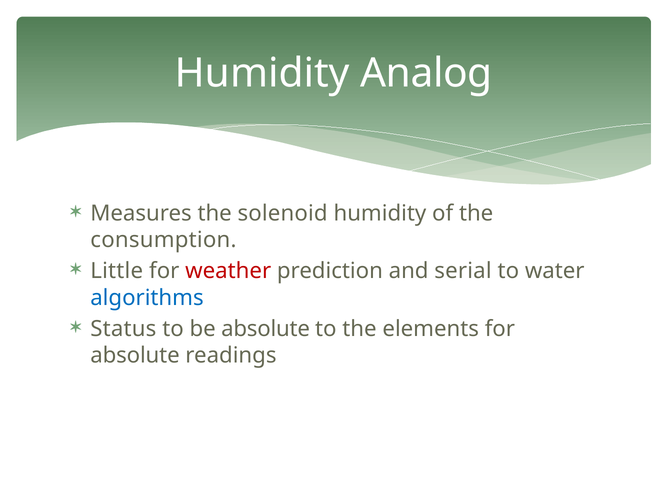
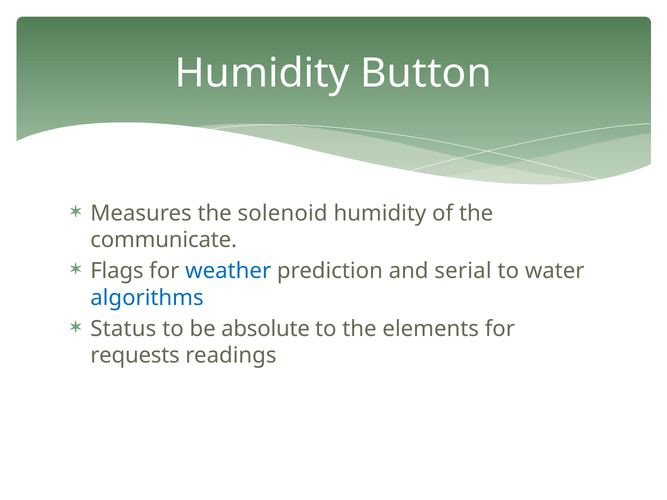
Analog: Analog -> Button (426, 73)
consumption: consumption -> communicate (164, 240)
Little: Little -> Flags (117, 271)
weather colour: red -> blue (228, 271)
absolute: absolute -> requests (135, 356)
